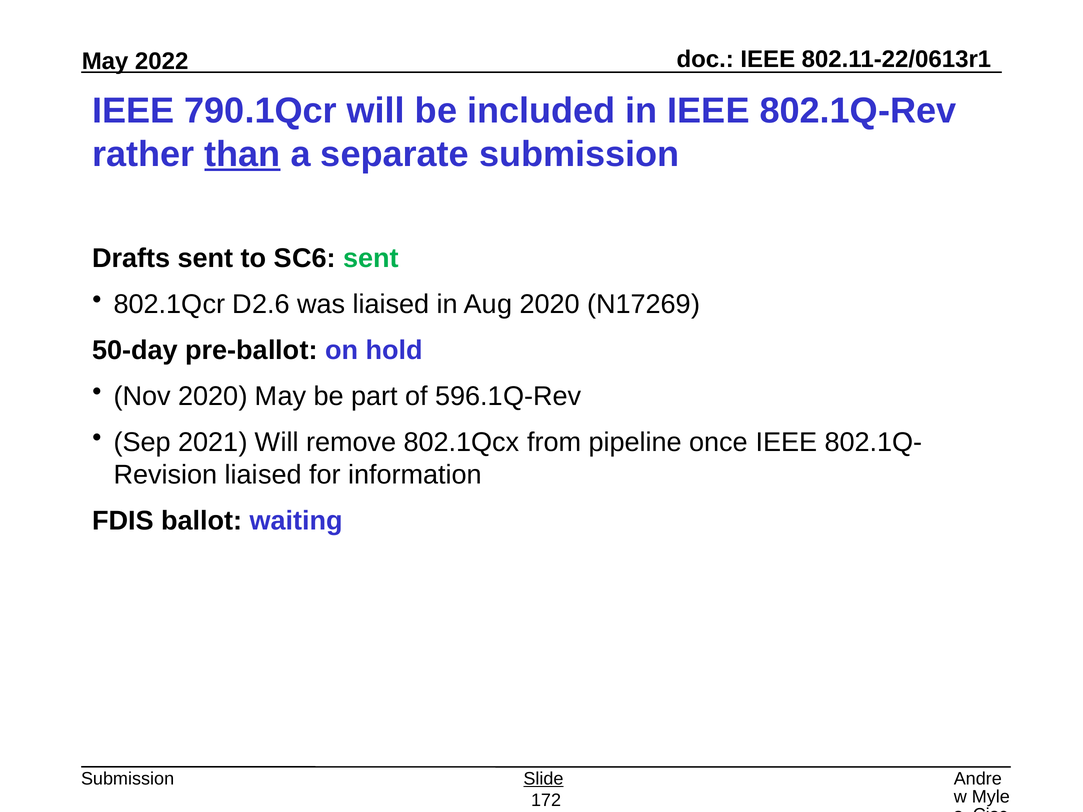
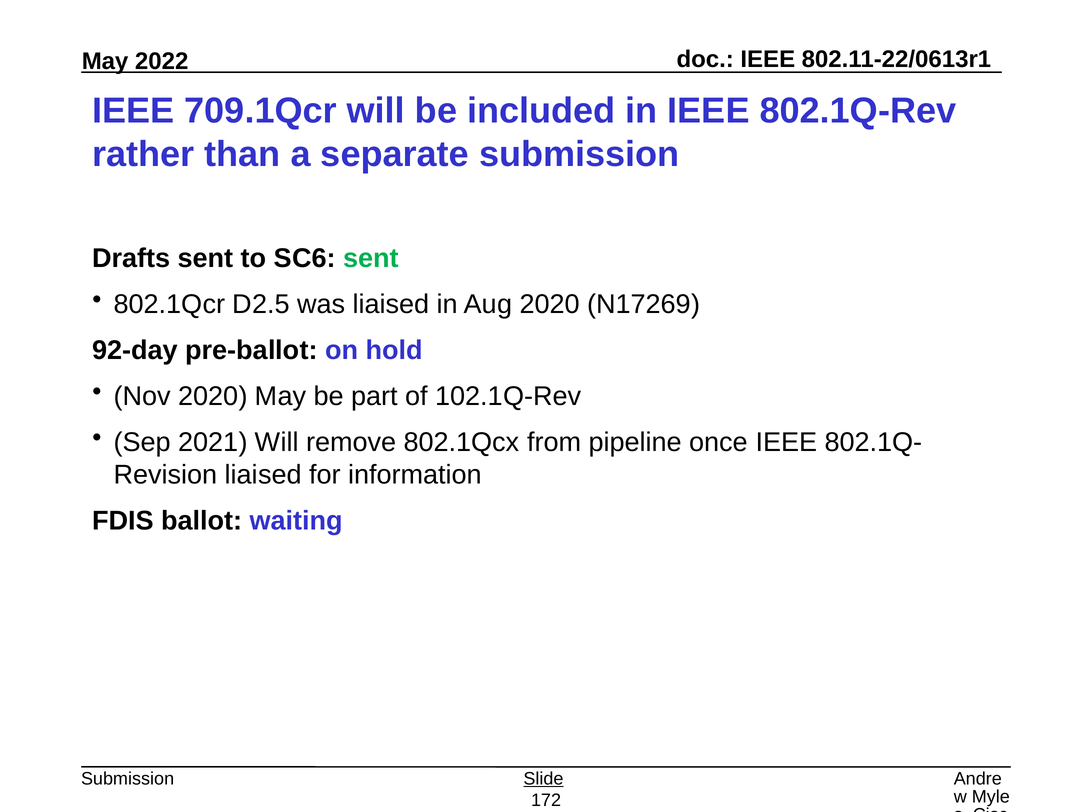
790.1Qcr: 790.1Qcr -> 709.1Qcr (261, 111)
than underline: present -> none (242, 154)
D2.6: D2.6 -> D2.5 (261, 304)
50-day: 50-day -> 92-day (135, 350)
596.1Q-Rev: 596.1Q-Rev -> 102.1Q-Rev (508, 396)
